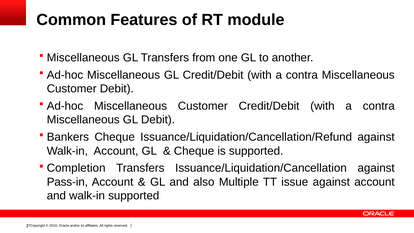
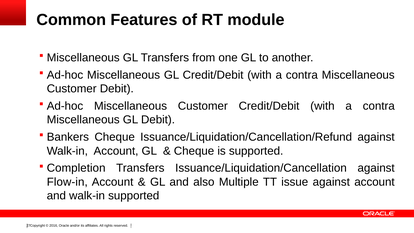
Pass-in: Pass-in -> Flow-in (67, 182)
